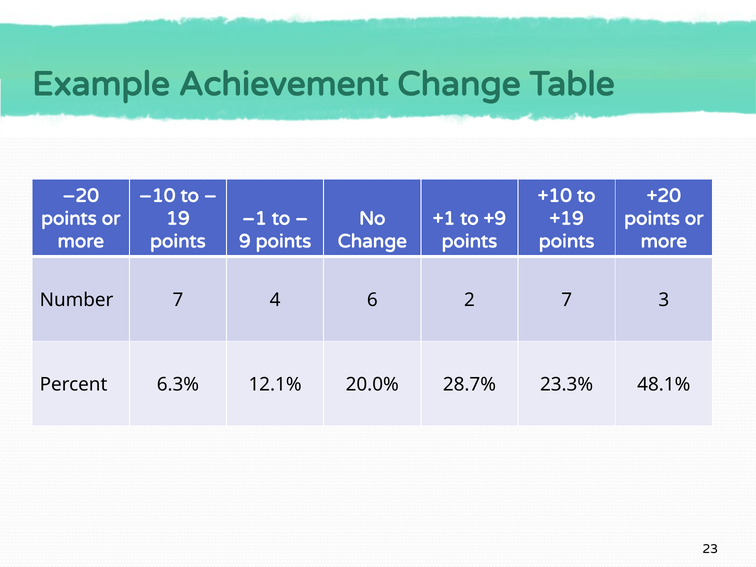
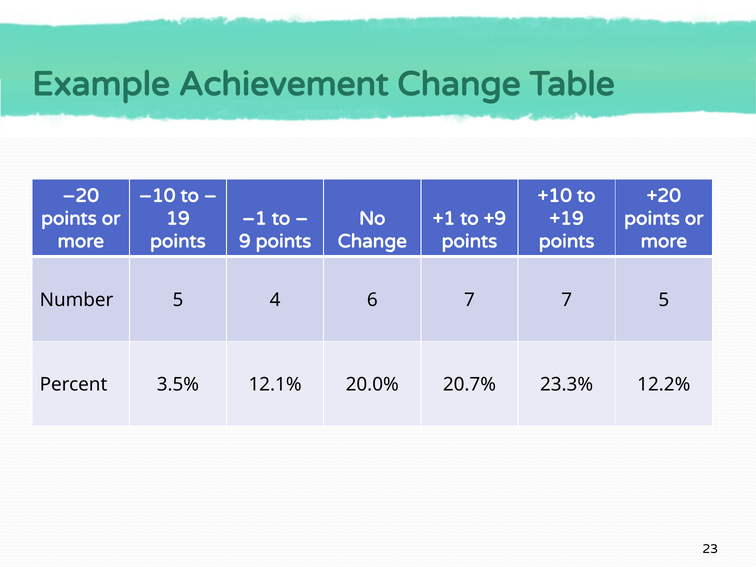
Number 7: 7 -> 5 (178, 300)
6 2: 2 -> 7 (470, 300)
7 3: 3 -> 5 (664, 300)
6.3%: 6.3% -> 3.5% (178, 385)
28.7%: 28.7% -> 20.7% (469, 385)
48.1%: 48.1% -> 12.2% (664, 385)
